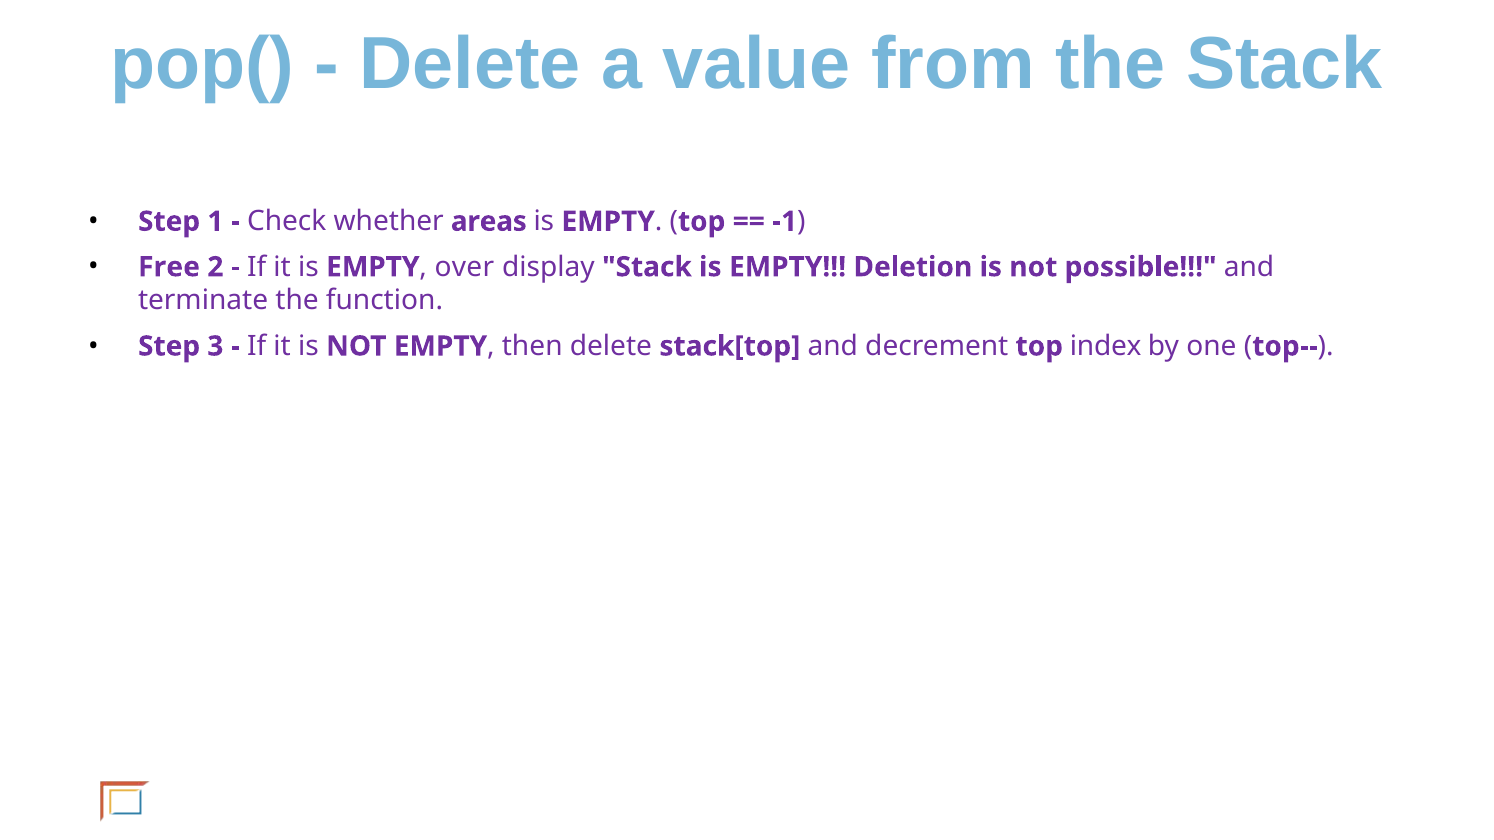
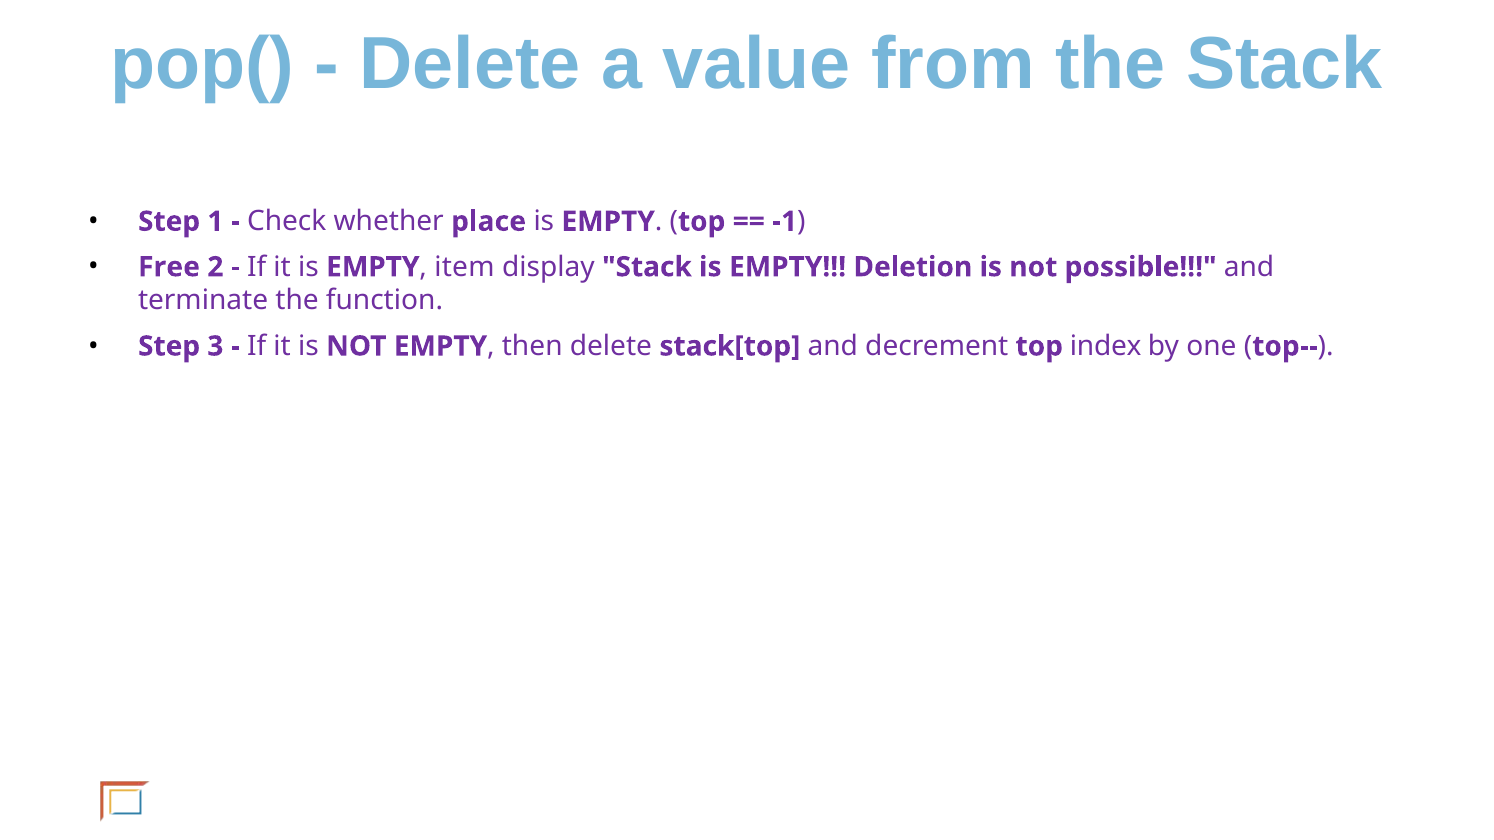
areas: areas -> place (489, 221)
over: over -> item (464, 267)
